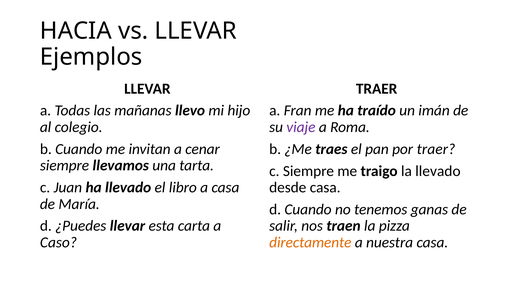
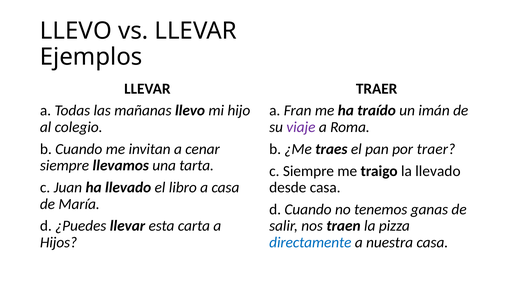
HACIA: HACIA -> LLEVO (76, 31)
Caso: Caso -> Hijos (59, 242)
directamente colour: orange -> blue (310, 242)
